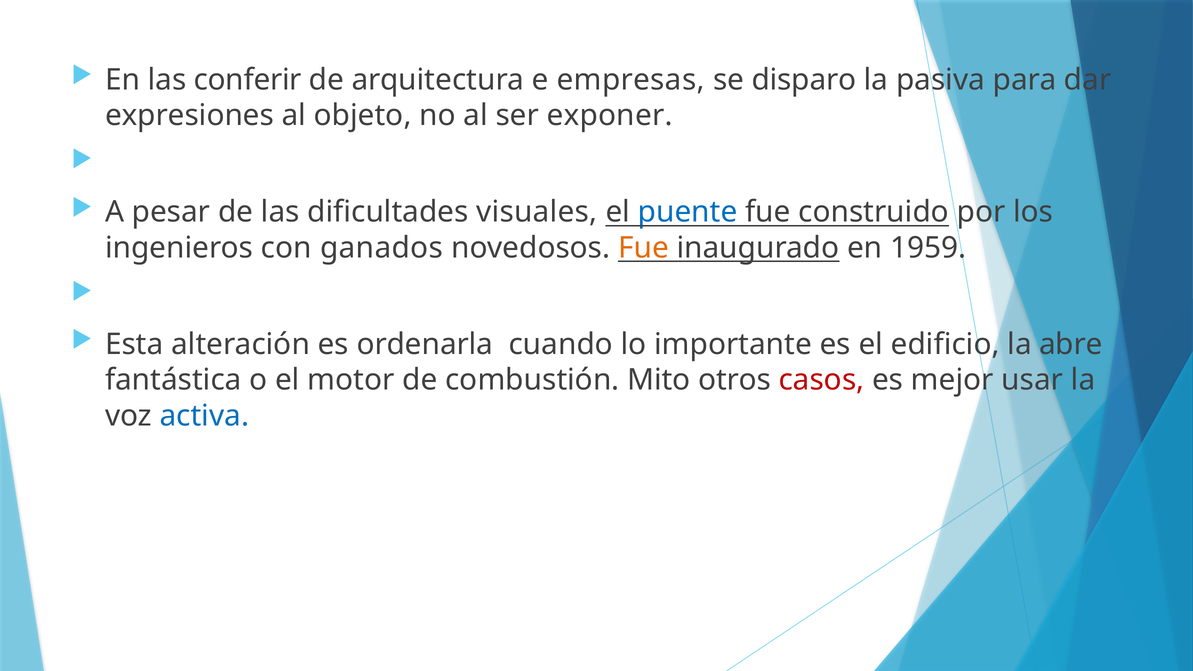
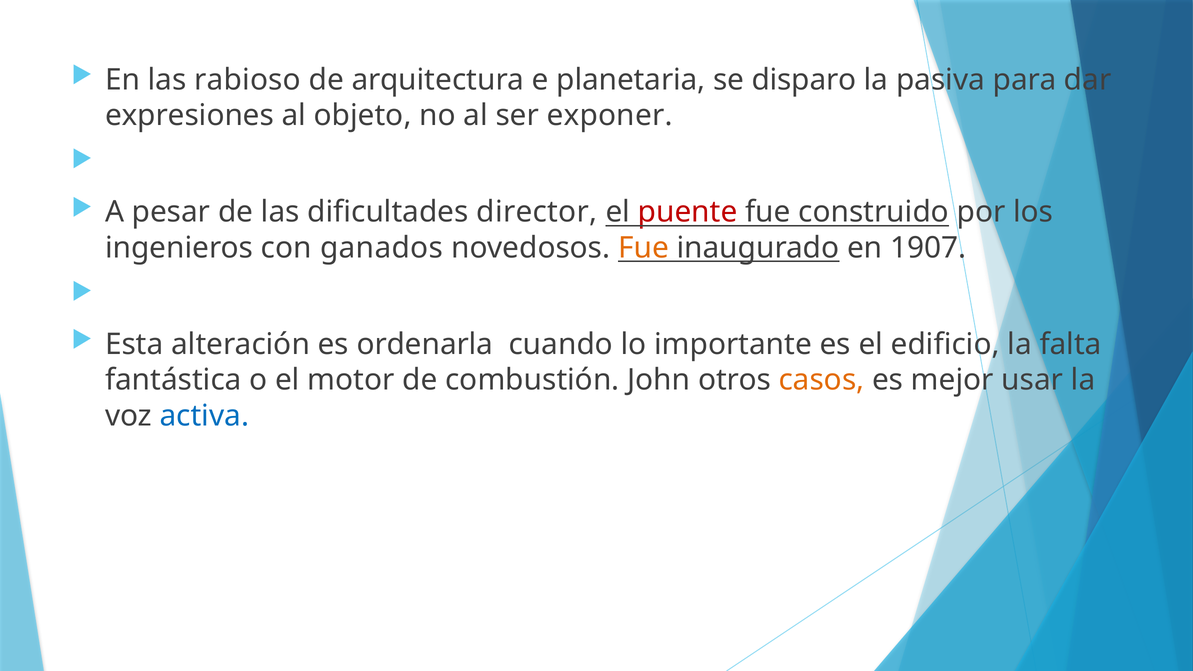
conferir: conferir -> rabioso (247, 80)
empresas: empresas -> planetaria (631, 80)
visuales: visuales -> director (537, 212)
puente colour: blue -> red (688, 212)
1959: 1959 -> 1907 (928, 248)
abre: abre -> falta (1071, 344)
Mito: Mito -> John (659, 380)
casos colour: red -> orange (821, 380)
